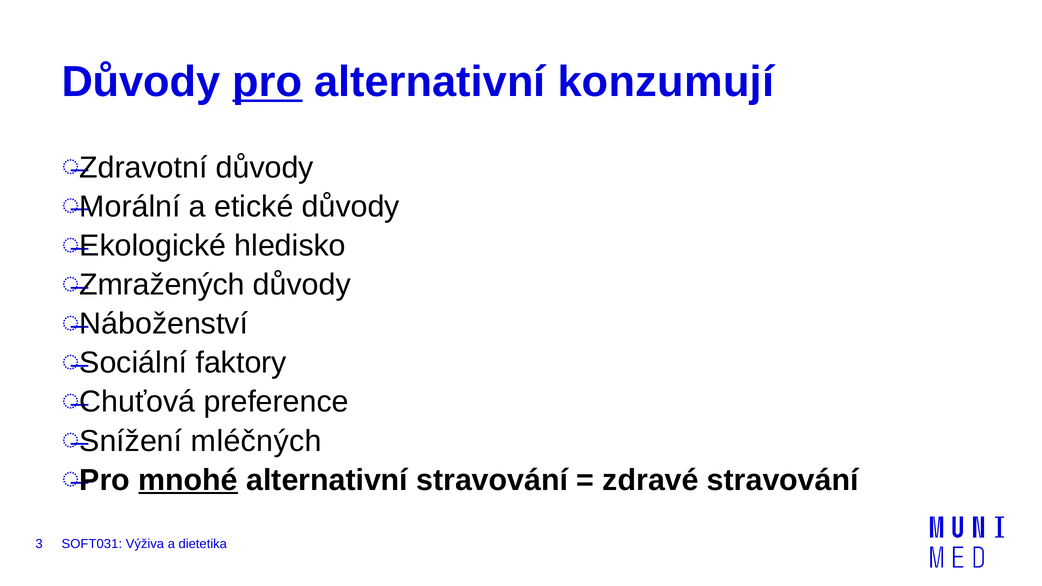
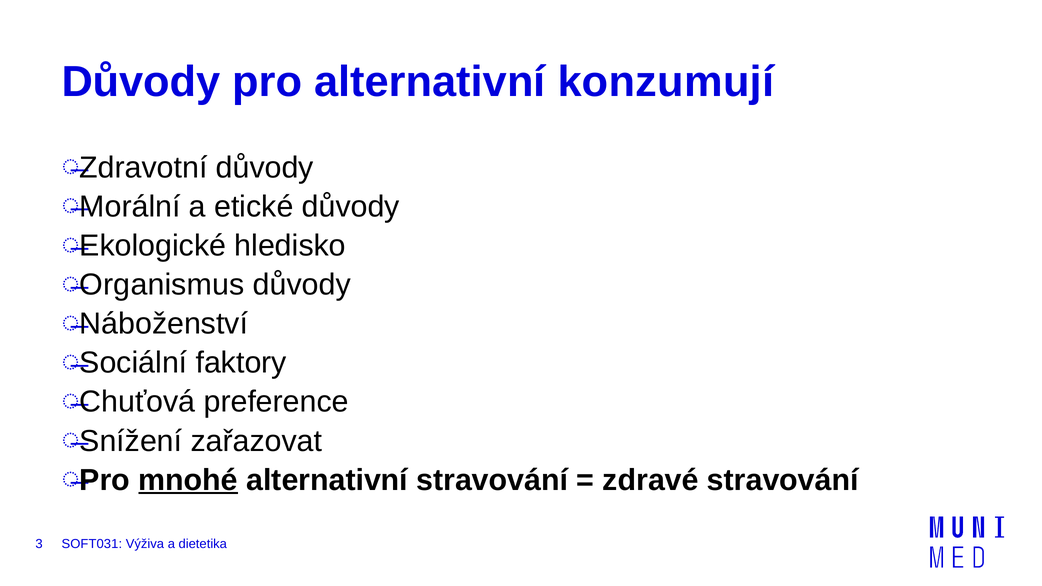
pro underline: present -> none (267, 82)
Zmražených: Zmražených -> Organismus (162, 285)
mléčných: mléčných -> zařazovat (256, 441)
